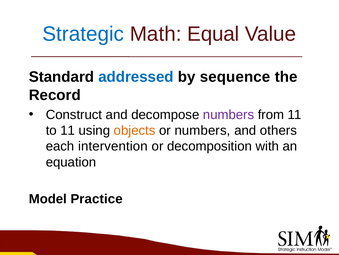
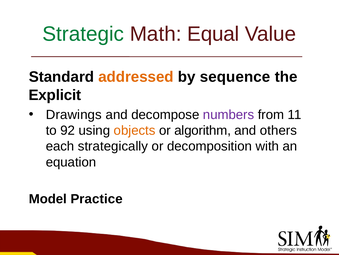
Strategic colour: blue -> green (83, 34)
addressed colour: blue -> orange (136, 77)
Record: Record -> Explicit (55, 95)
Construct: Construct -> Drawings (74, 114)
to 11: 11 -> 92 (68, 130)
or numbers: numbers -> algorithm (203, 130)
intervention: intervention -> strategically (113, 146)
